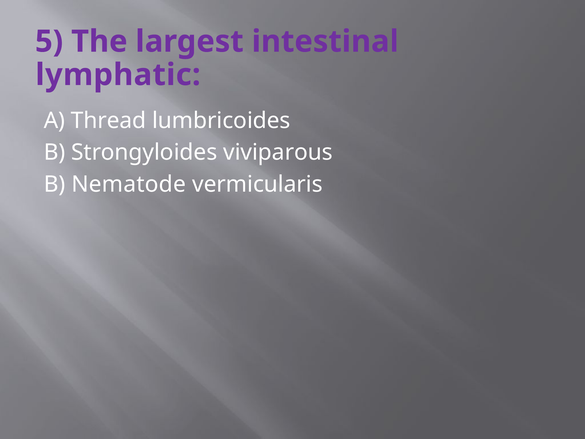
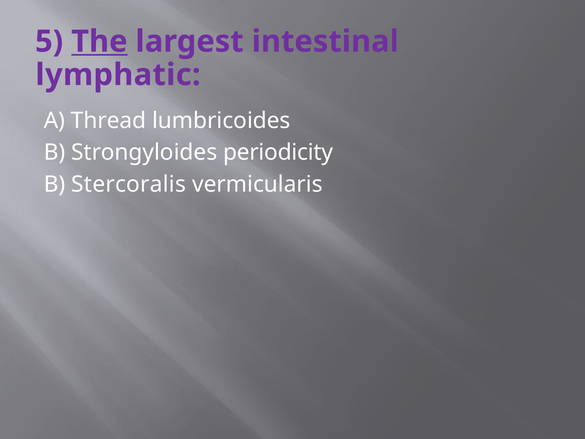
The underline: none -> present (99, 41)
viviparous: viviparous -> periodicity (278, 152)
Nematode: Nematode -> Stercoralis (129, 184)
